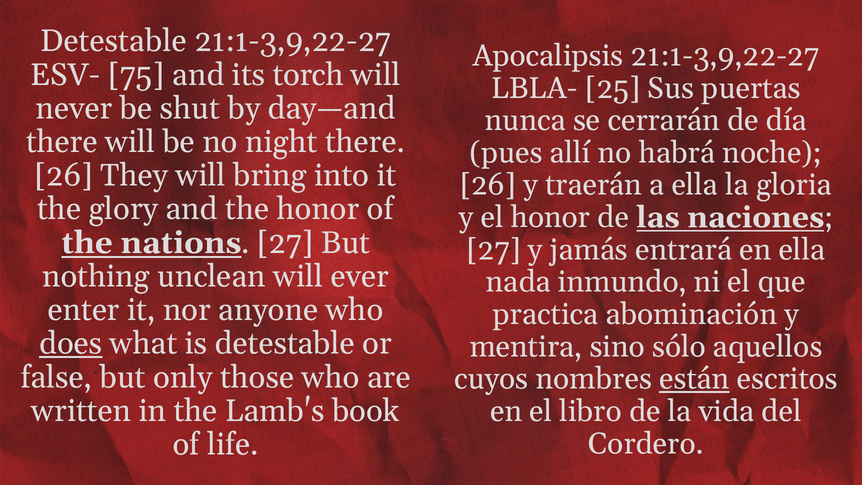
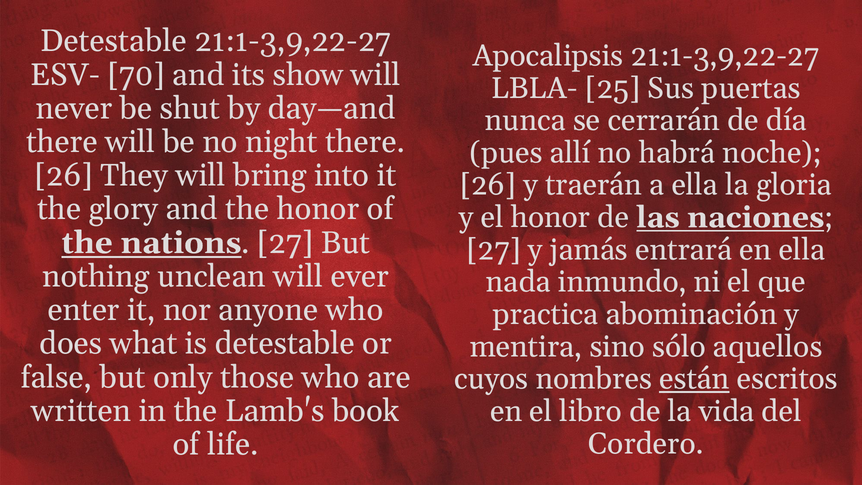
75: 75 -> 70 (136, 75)
torch: torch -> show (308, 75)
does underline: present -> none (71, 344)
